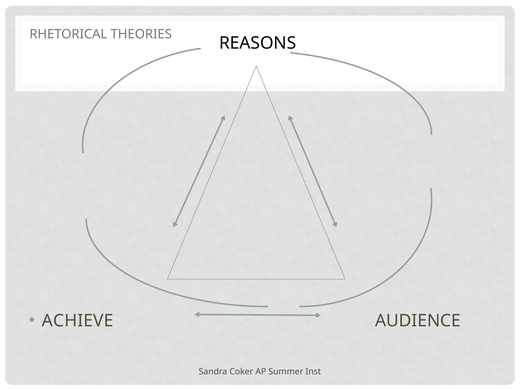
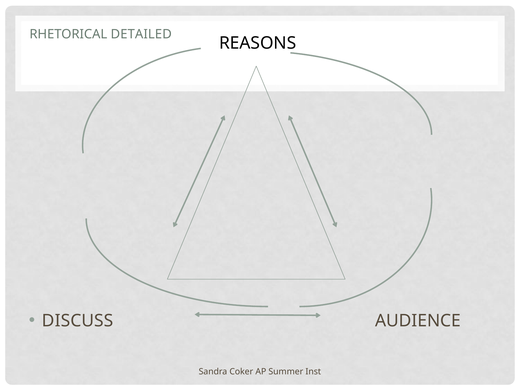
THEORIES: THEORIES -> DETAILED (141, 34)
ACHIEVE: ACHIEVE -> DISCUSS (78, 321)
